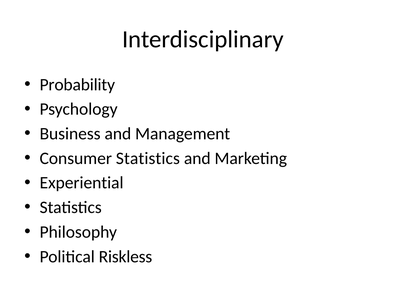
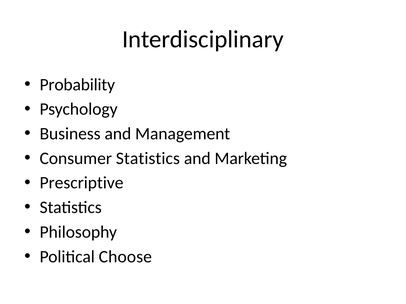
Experiential: Experiential -> Prescriptive (82, 183)
Riskless: Riskless -> Choose (125, 257)
